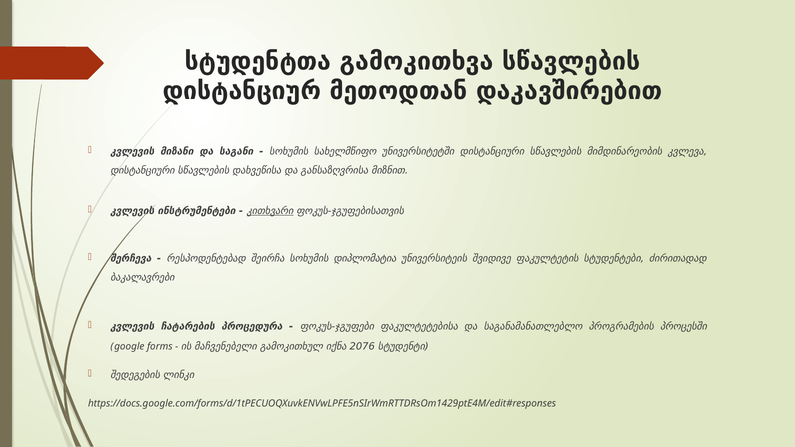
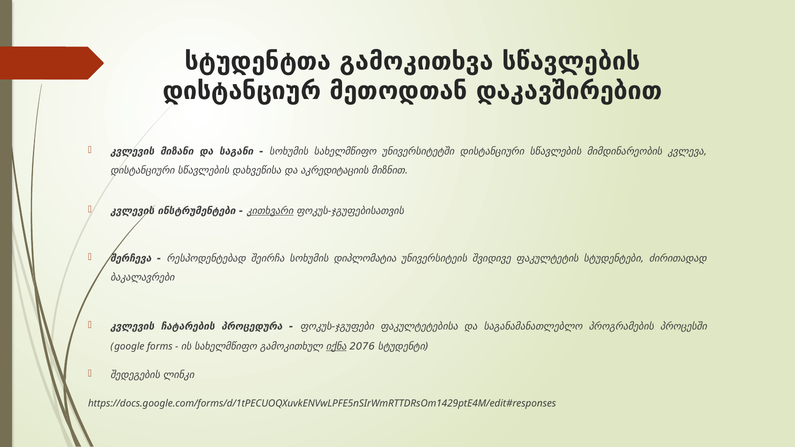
განსაზღვრისა: განსაზღვრისა -> აკრედიტაციის (335, 171)
ის მაჩვენებელი: მაჩვენებელი -> სახელმწიფო (226, 347)
იქნა underline: none -> present (336, 347)
